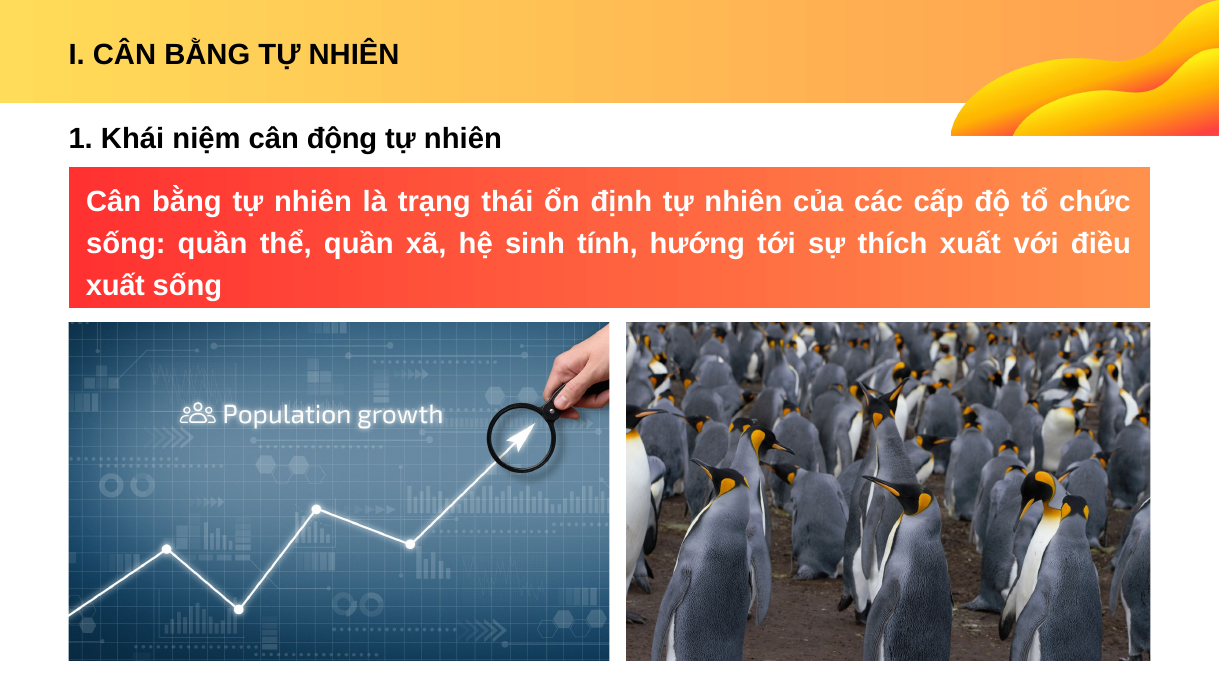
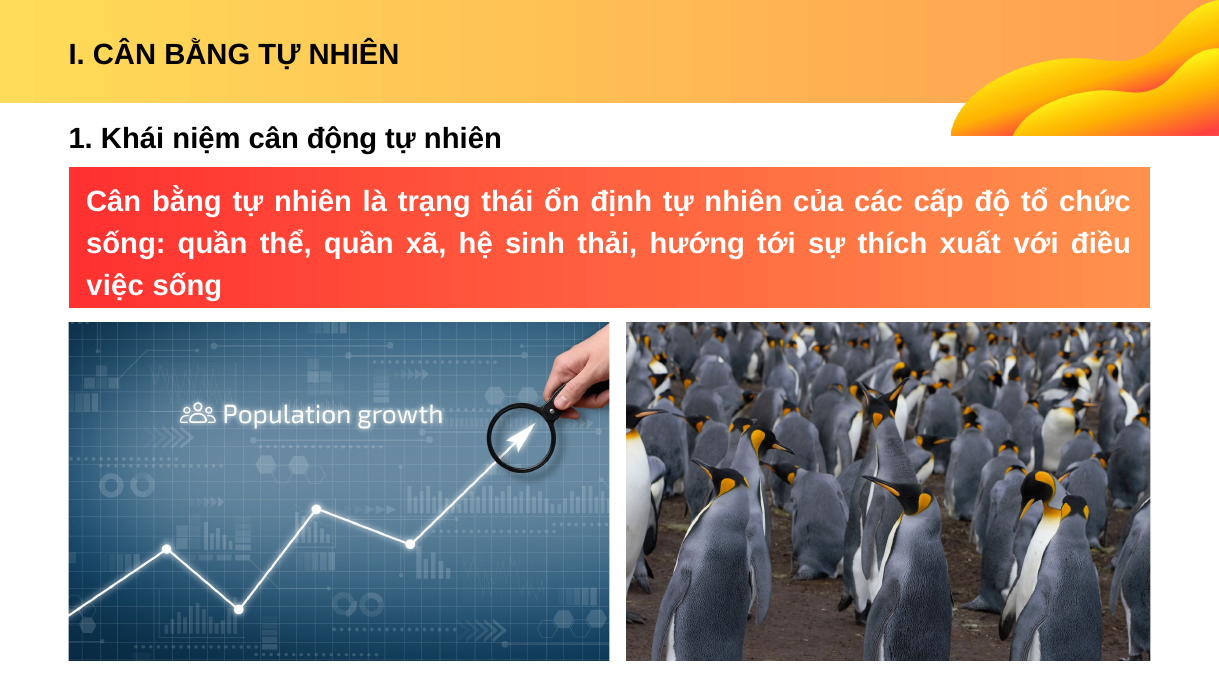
tính: tính -> thải (607, 244)
xuất: xuất -> việc (115, 286)
